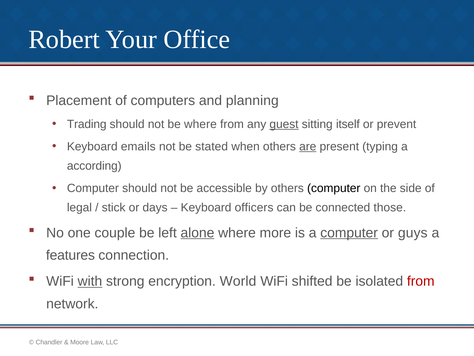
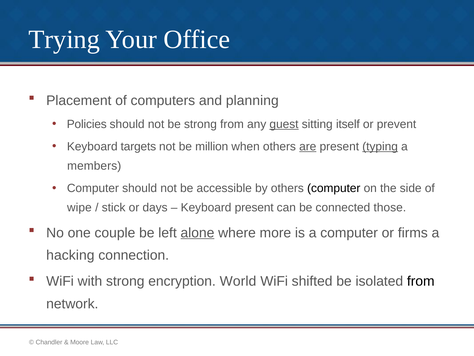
Robert: Robert -> Trying (64, 39)
Trading: Trading -> Policies (87, 124)
be where: where -> strong (200, 124)
emails: emails -> targets (138, 146)
stated: stated -> million (212, 146)
typing underline: none -> present (380, 146)
according: according -> members (94, 166)
legal: legal -> wipe (79, 207)
Keyboard officers: officers -> present (254, 207)
computer underline: present -> none (349, 232)
guys: guys -> firms (413, 232)
features: features -> hacking (70, 255)
with underline: present -> none (90, 281)
from colour: red -> black (421, 281)
